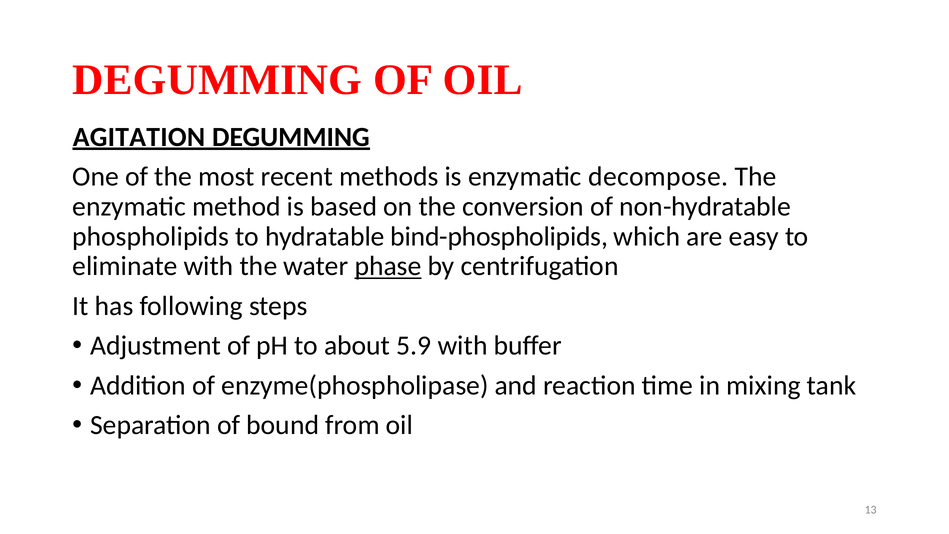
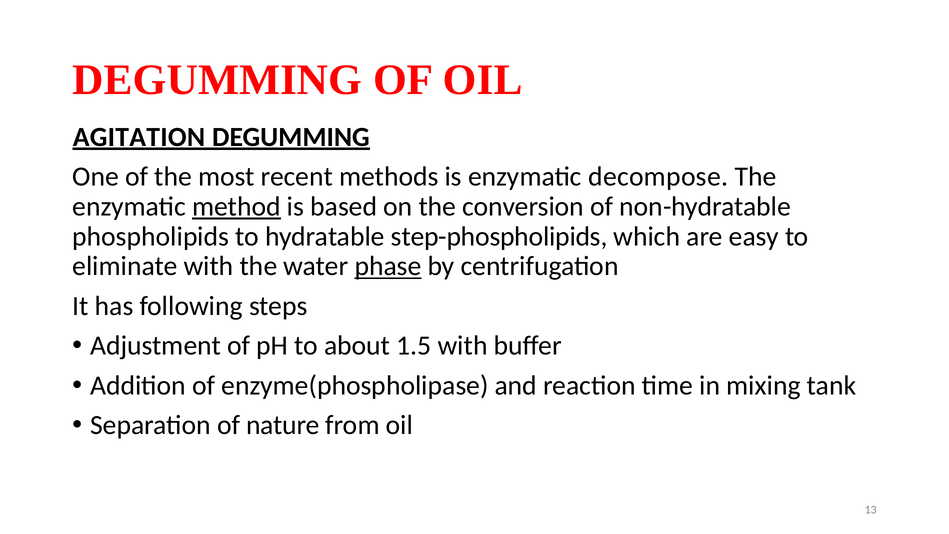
method underline: none -> present (236, 207)
bind-phospholipids: bind-phospholipids -> step-phospholipids (499, 236)
5.9: 5.9 -> 1.5 (414, 346)
bound: bound -> nature (283, 425)
